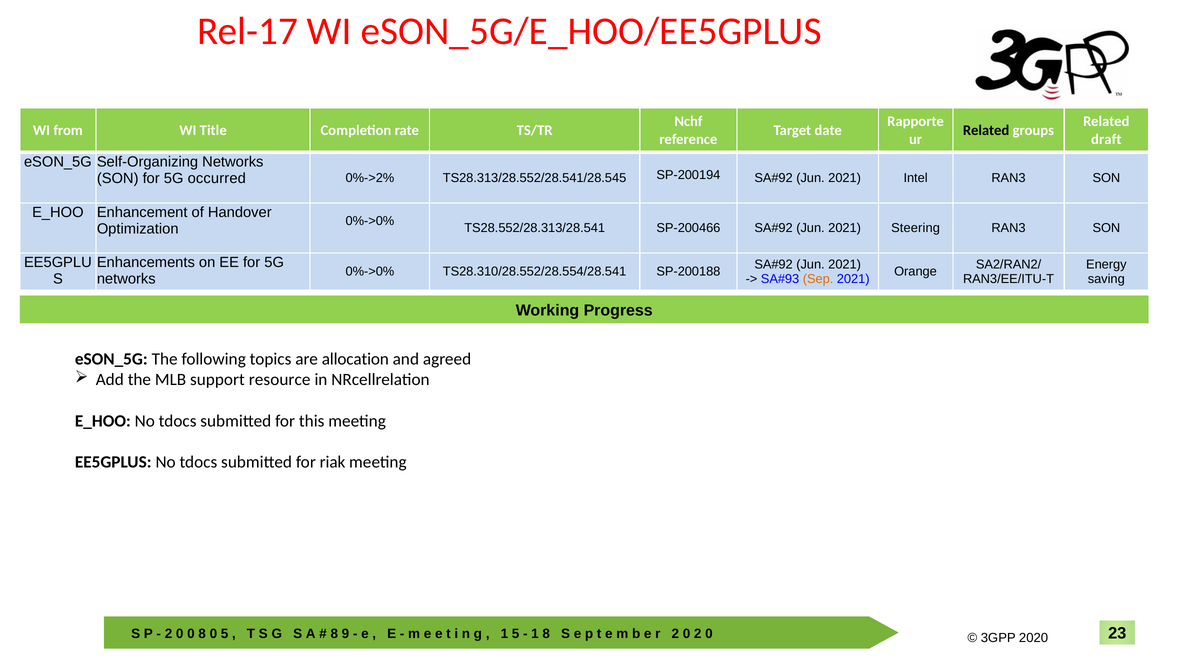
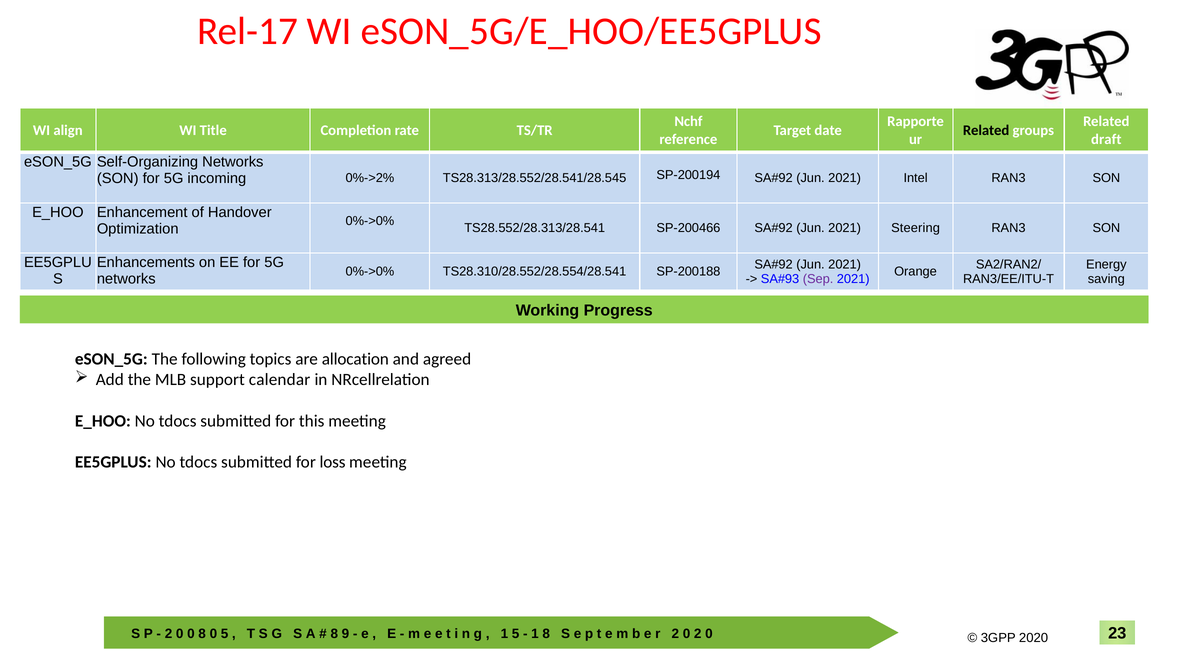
from: from -> align (68, 130)
occurred: occurred -> incoming (217, 178)
Sep colour: orange -> purple (818, 279)
resource: resource -> calendar (280, 380)
riak: riak -> loss (333, 462)
